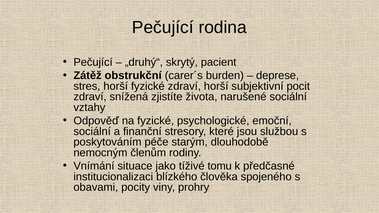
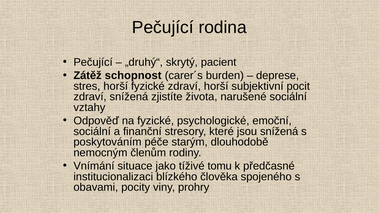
obstrukční: obstrukční -> schopnost (133, 76)
jsou službou: službou -> snížená (279, 132)
